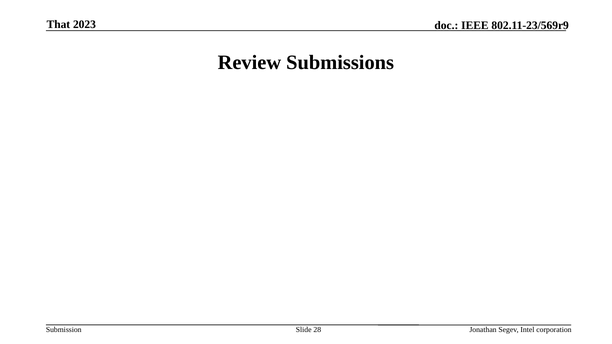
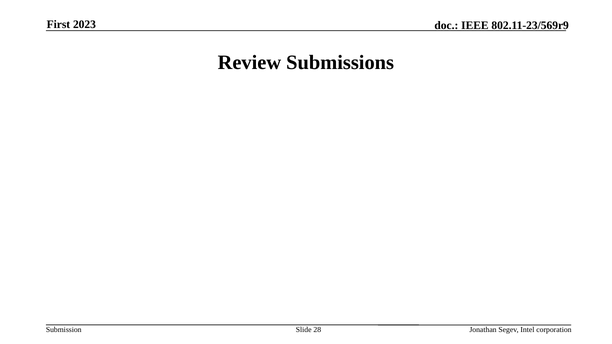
That: That -> First (58, 24)
